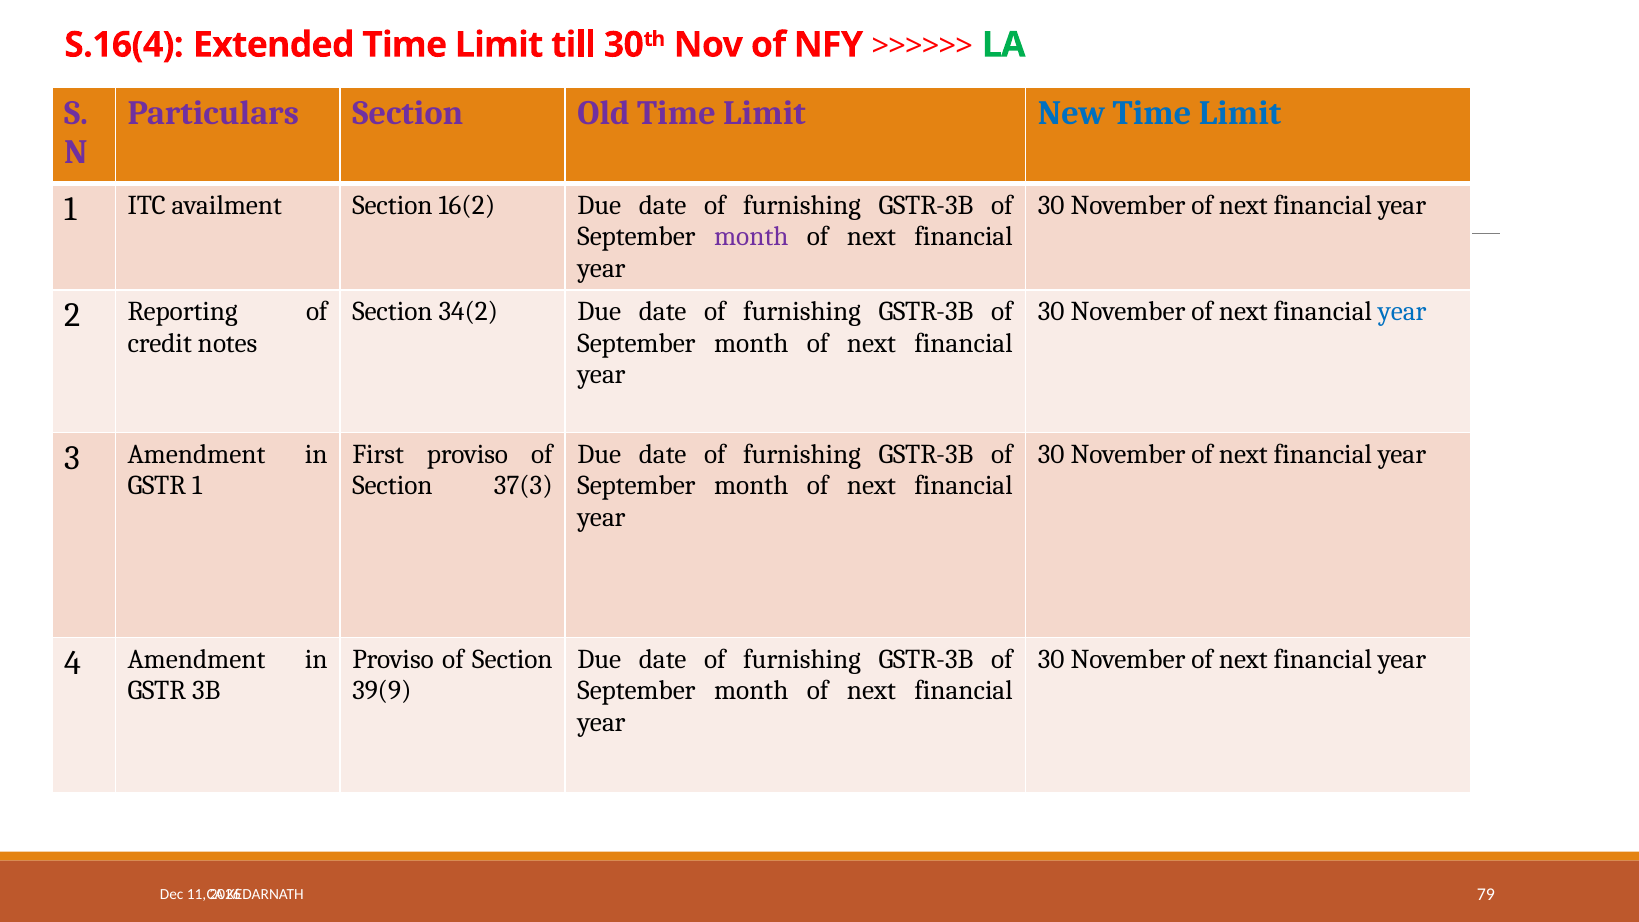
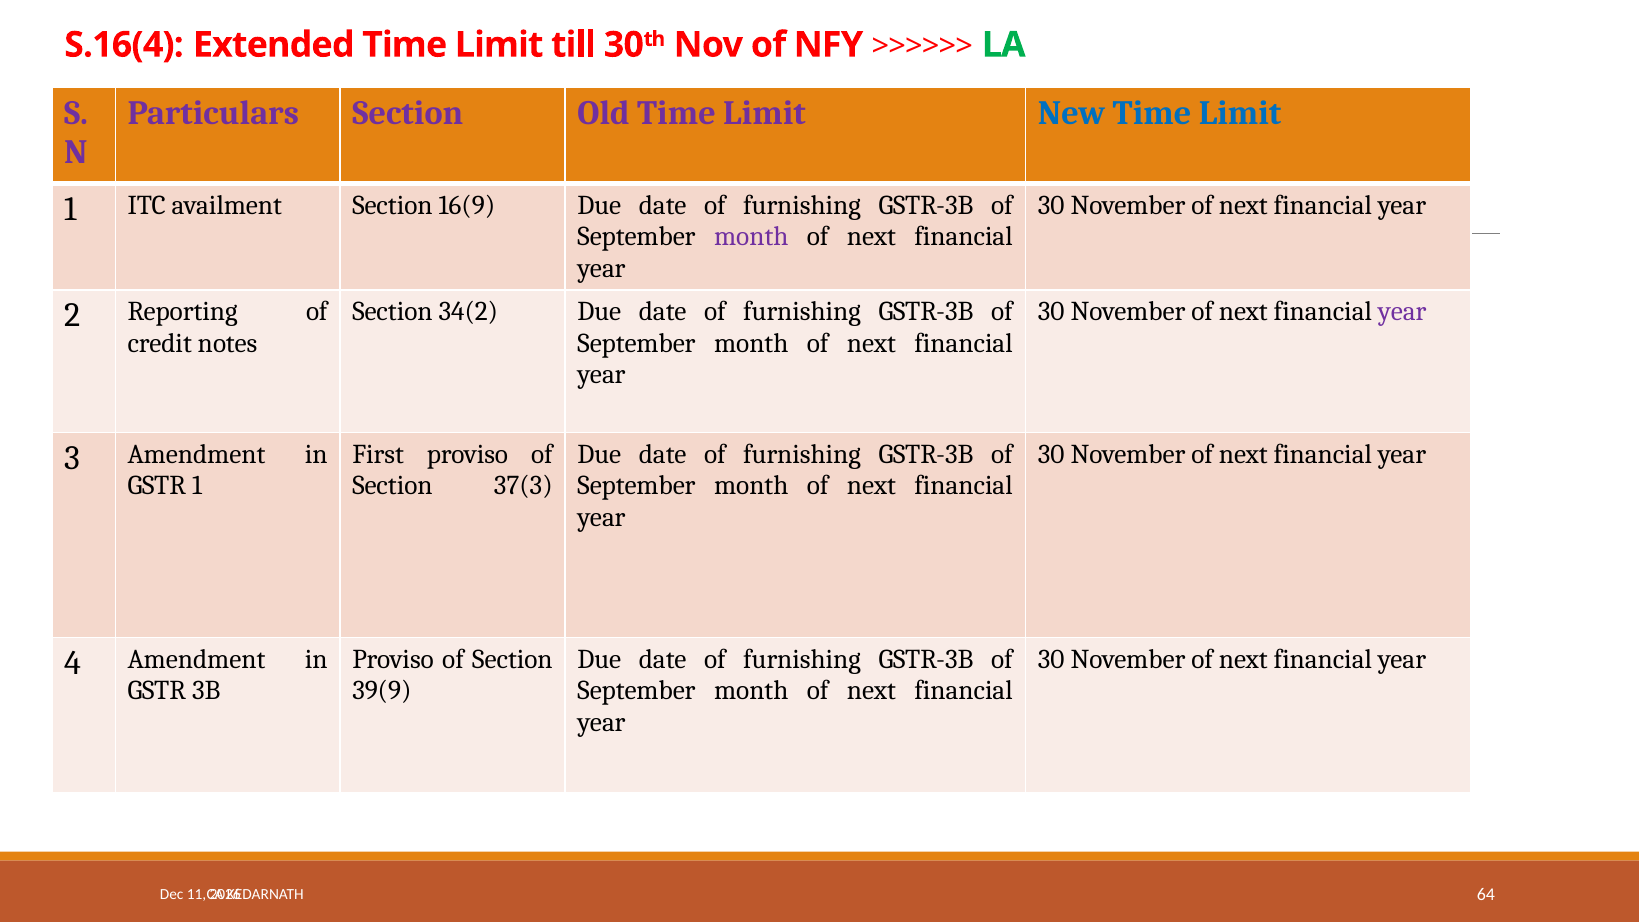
16(2: 16(2 -> 16(9 (467, 205)
year colour: blue -> purple (1402, 312)
79: 79 -> 64 (1486, 894)
